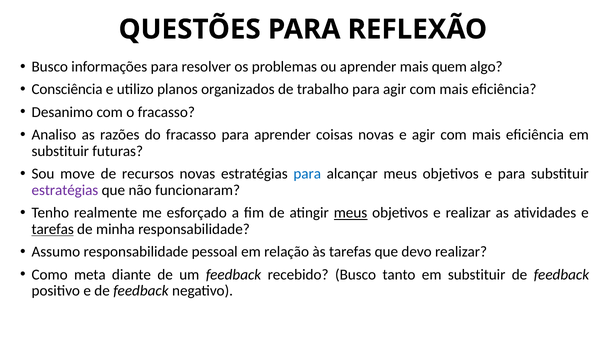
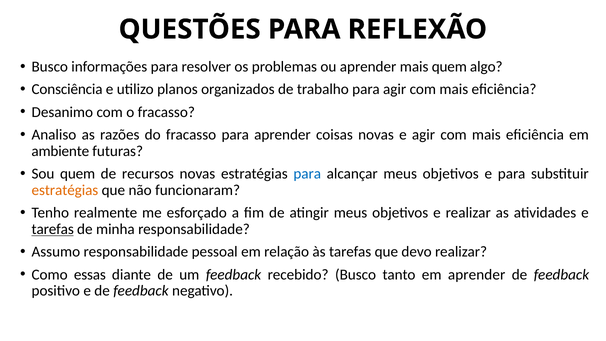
substituir: substituir -> ambiente (60, 151)
Sou move: move -> quem (78, 174)
estratégias colour: purple -> orange (65, 190)
meus underline: present -> none (351, 213)
meta: meta -> essas (90, 274)
tanto em substituir: substituir -> aprender (477, 274)
